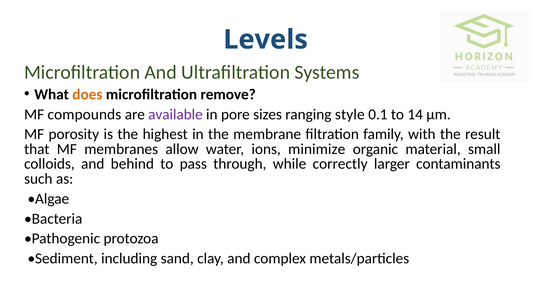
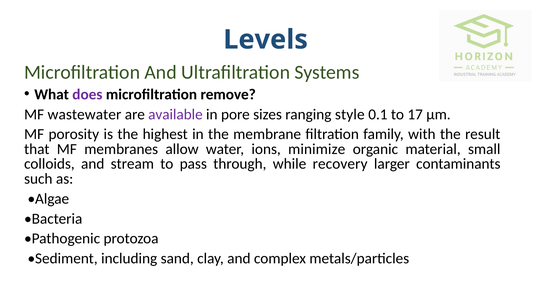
does colour: orange -> purple (87, 94)
compounds: compounds -> wastewater (84, 114)
14: 14 -> 17 (415, 114)
behind: behind -> stream (132, 164)
correctly: correctly -> recovery (340, 164)
